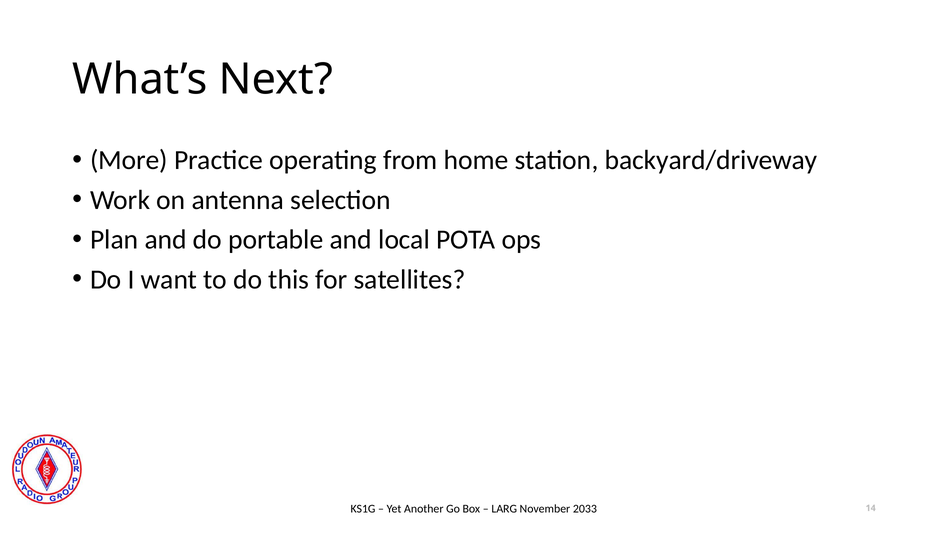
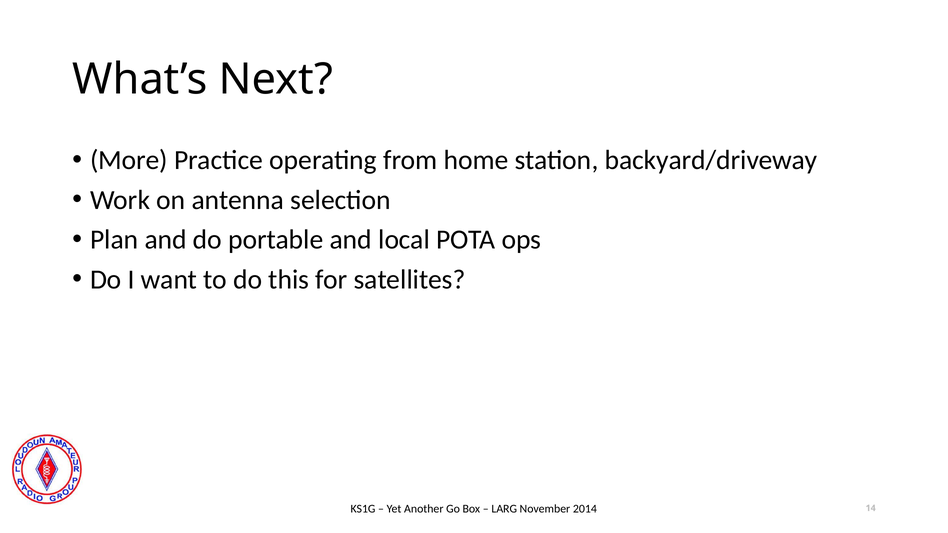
2033: 2033 -> 2014 (585, 509)
